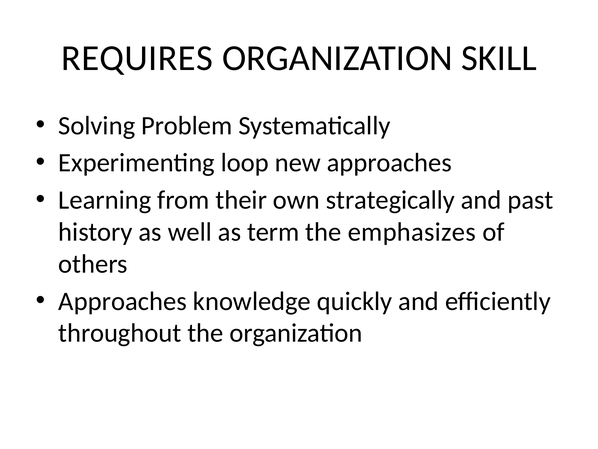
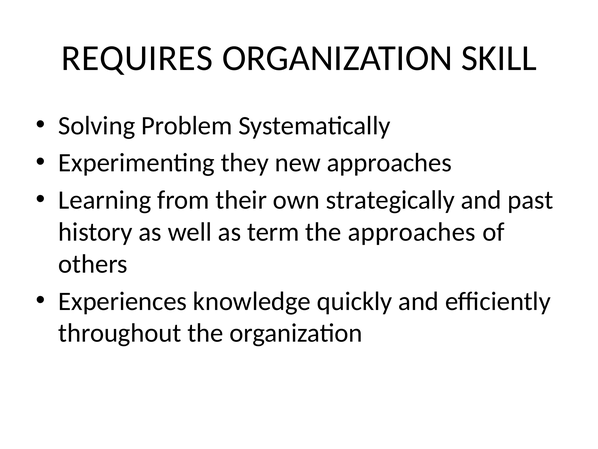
loop: loop -> they (245, 163)
the emphasizes: emphasizes -> approaches (412, 232)
Approaches: Approaches -> Experiences (123, 301)
